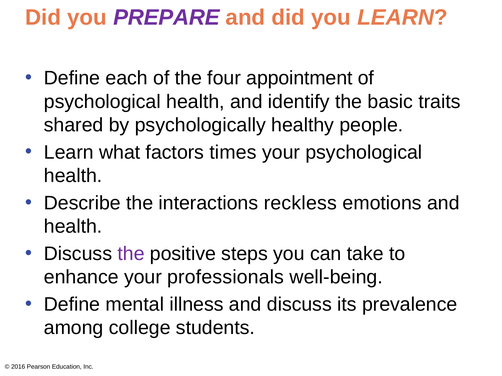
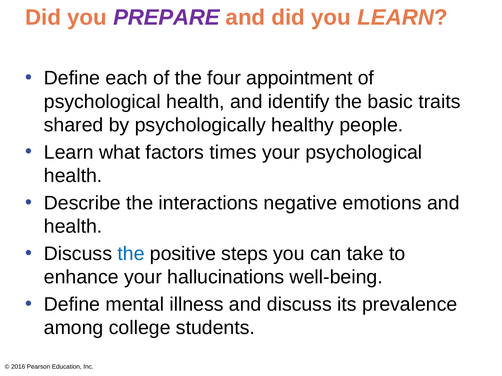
reckless: reckless -> negative (300, 203)
the colour: purple -> blue (131, 254)
professionals: professionals -> hallucinations (226, 278)
